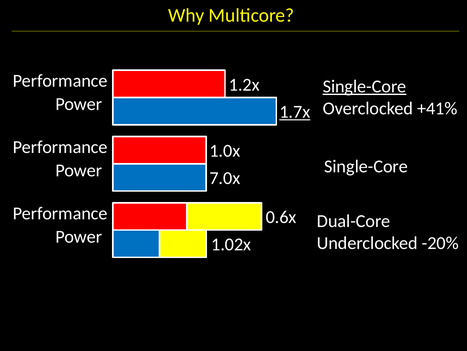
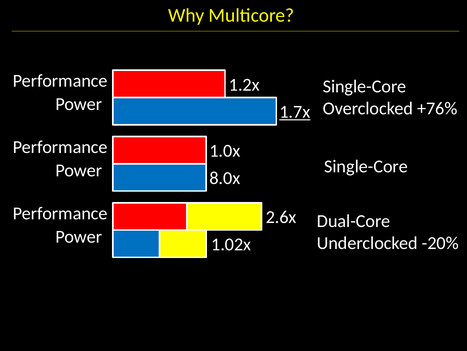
Single-Core underline: present -> none (365, 86)
+41%: +41% -> +76% (437, 108)
7.0x: 7.0x -> 8.0x (225, 178)
0.6x: 0.6x -> 2.6x (281, 217)
